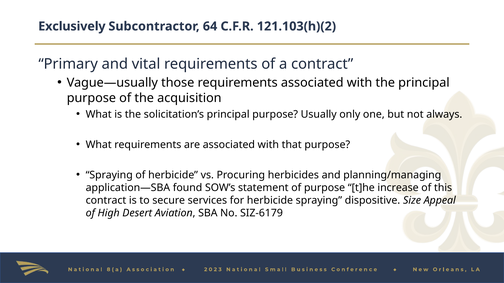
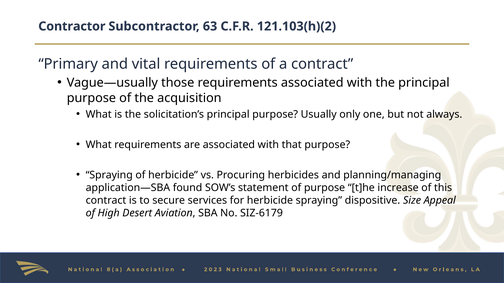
Exclusively: Exclusively -> Contractor (72, 26)
64: 64 -> 63 (210, 26)
